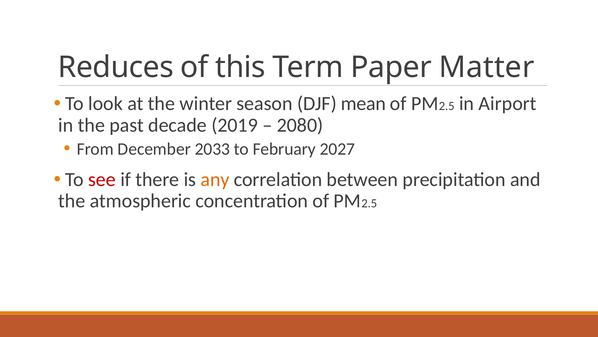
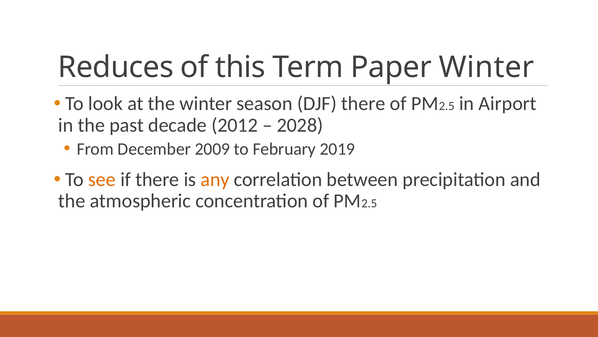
Paper Matter: Matter -> Winter (487, 67)
DJF mean: mean -> there (363, 103)
2019: 2019 -> 2012 (235, 125)
2080: 2080 -> 2028 (300, 125)
2033: 2033 -> 2009 (212, 149)
2027: 2027 -> 2019 (337, 149)
see colour: red -> orange (102, 179)
